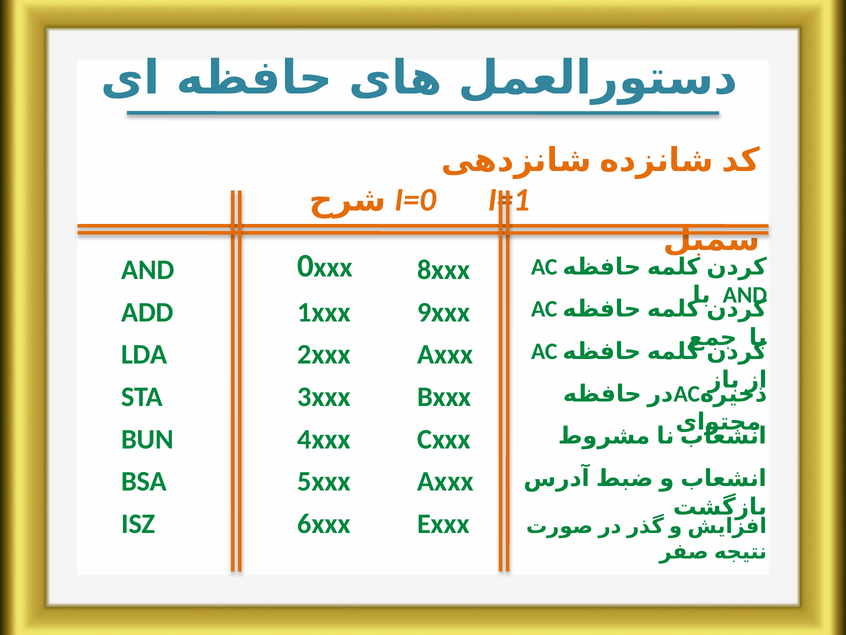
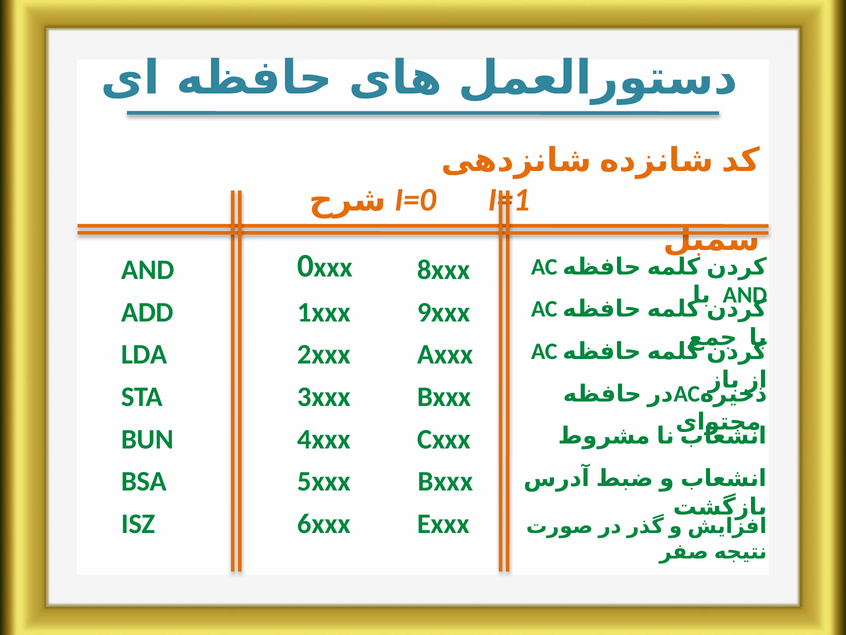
Axxx: Axxx -> Bxxx (445, 481)
